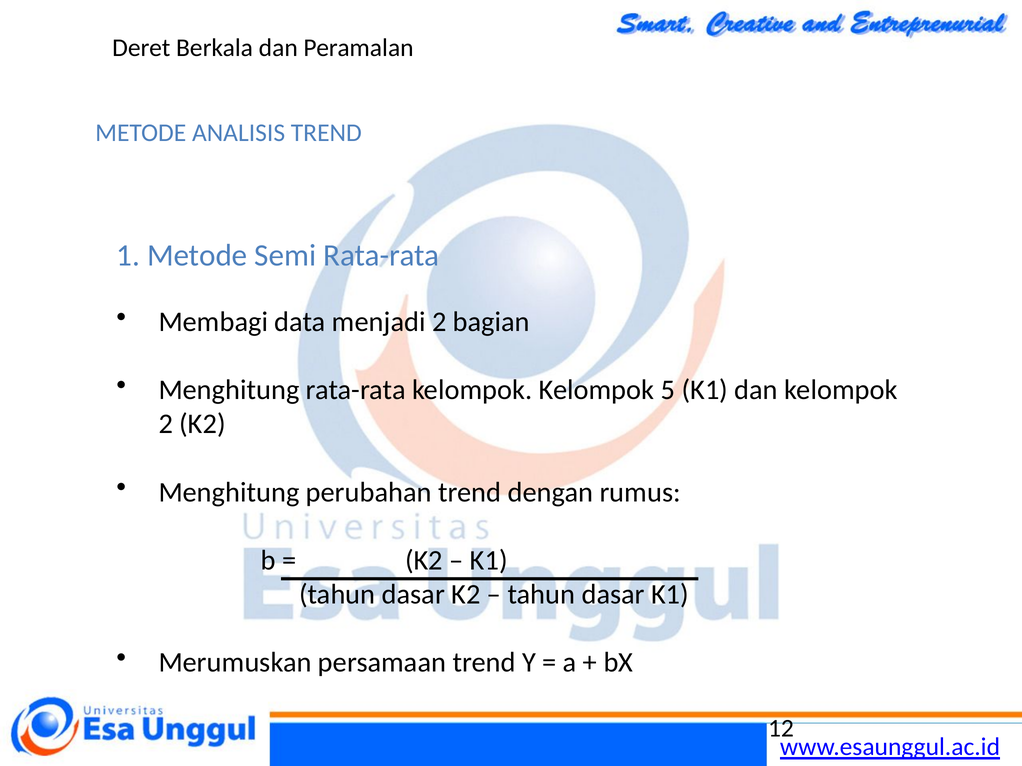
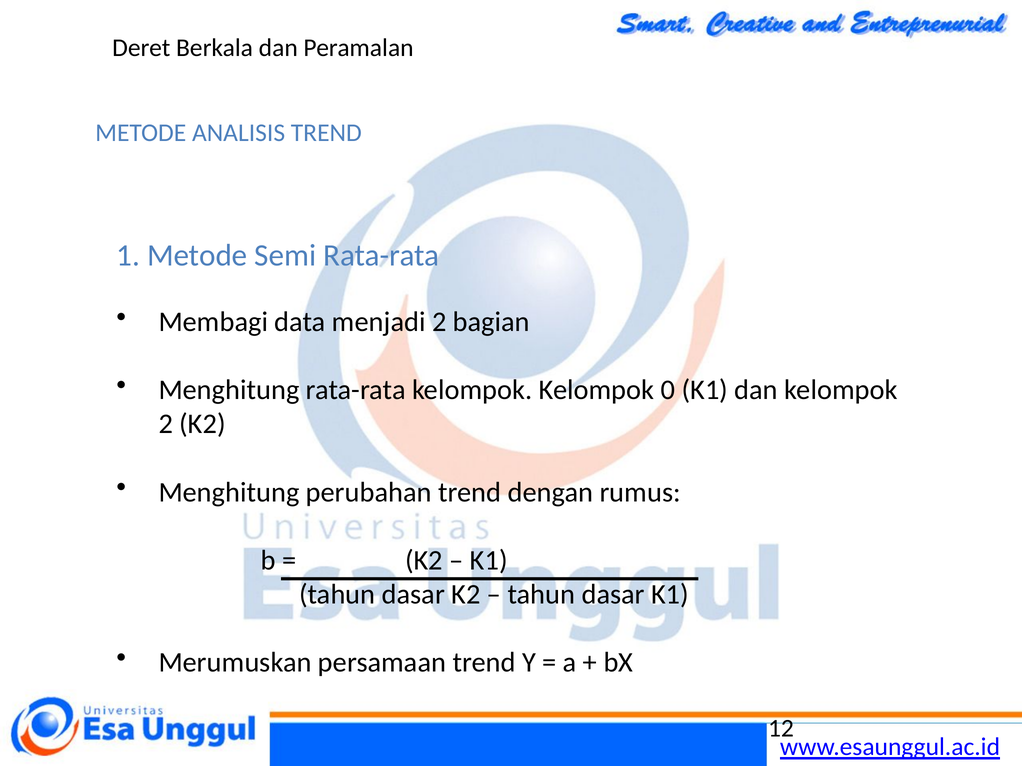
5: 5 -> 0 (668, 390)
